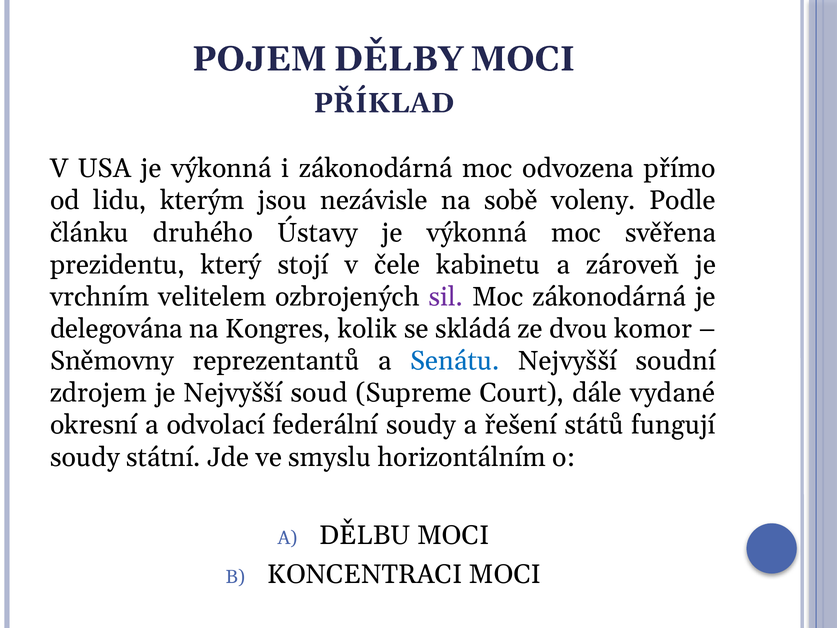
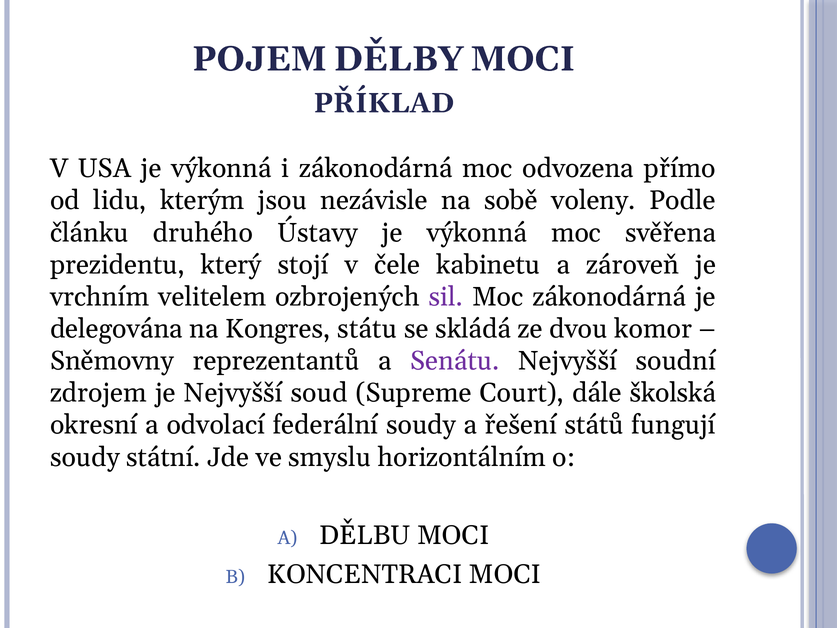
kolik: kolik -> státu (367, 329)
Senátu colour: blue -> purple (455, 361)
vydané: vydané -> školská (673, 393)
